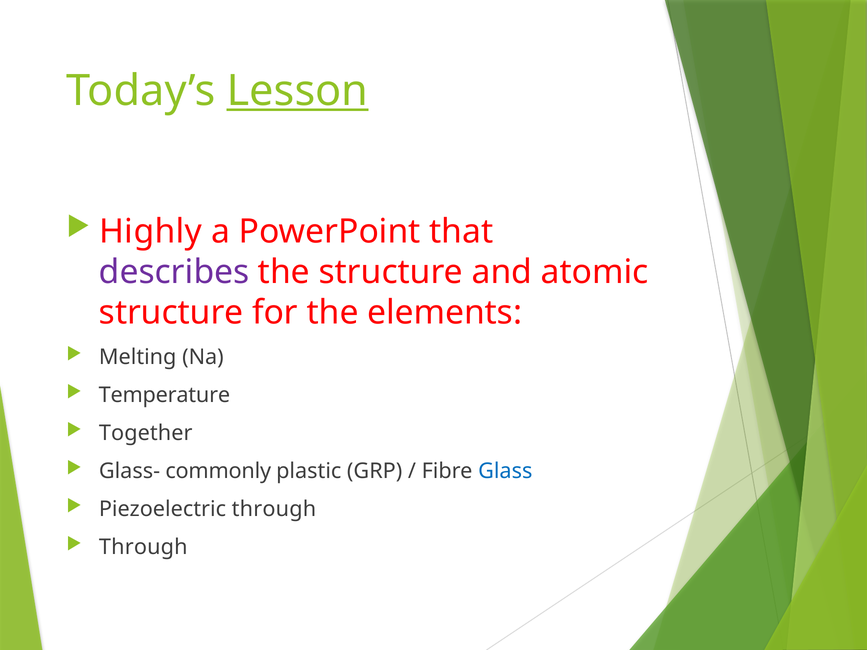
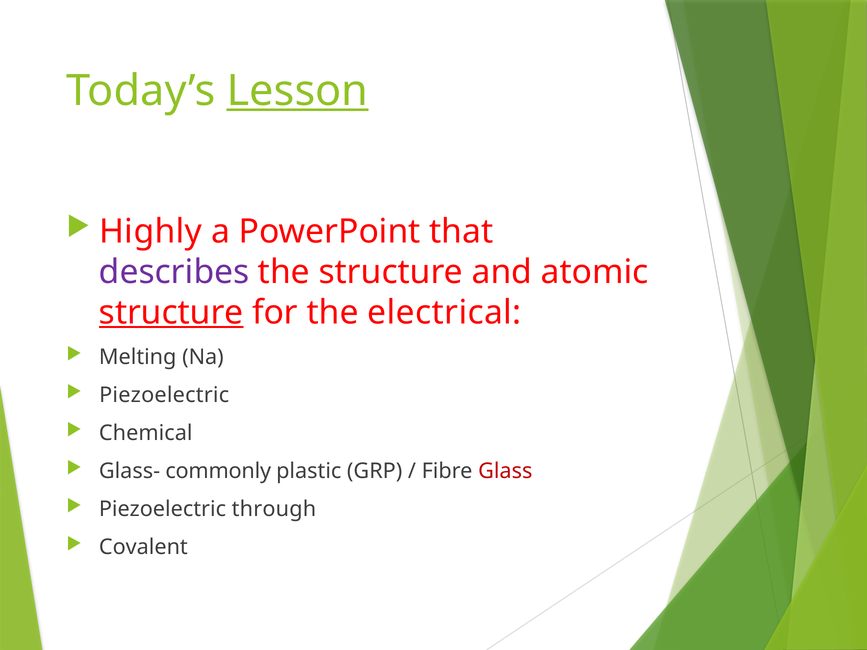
structure underline: none -> present (171, 313)
elements: elements -> electrical (444, 313)
Temperature: Temperature -> Piezoelectric (164, 395)
Together: Together -> Chemical (146, 433)
Glass colour: blue -> red (505, 471)
Through: Through -> Covalent (143, 548)
